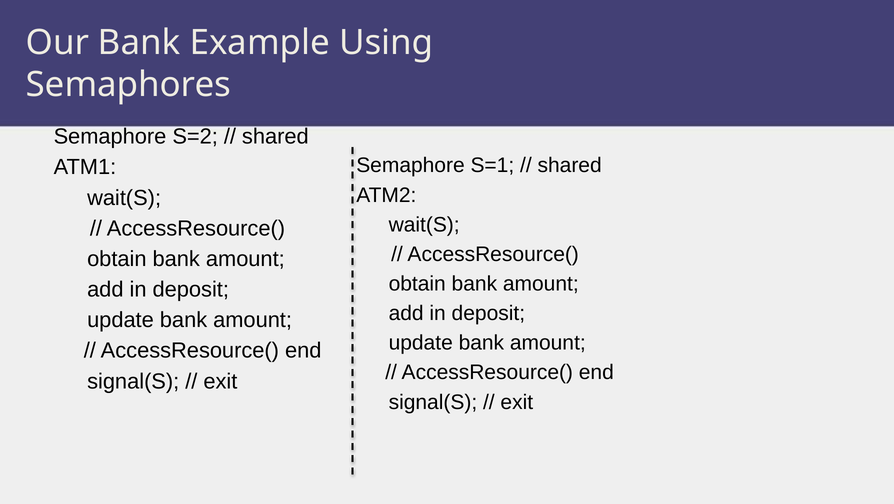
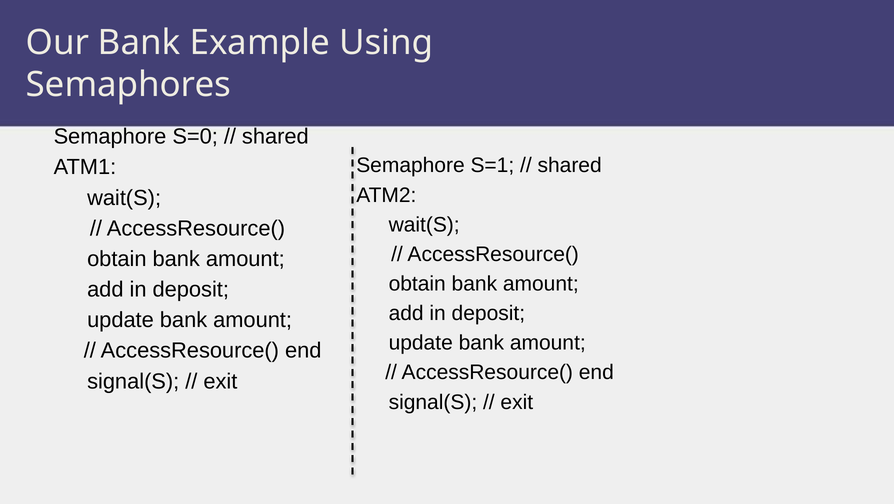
S=2: S=2 -> S=0 (195, 137)
